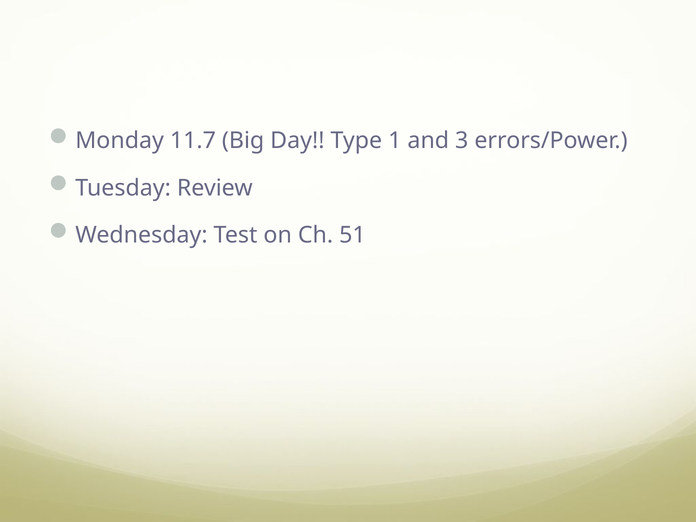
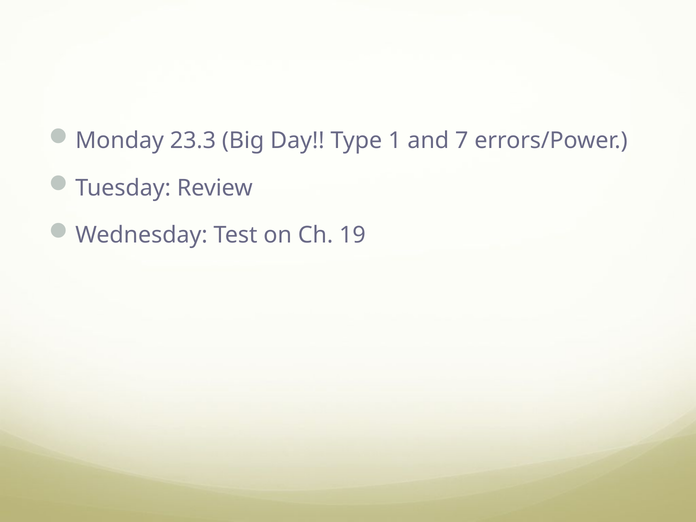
11.7: 11.7 -> 23.3 (193, 141)
3: 3 -> 7 (462, 141)
51: 51 -> 19 (352, 235)
